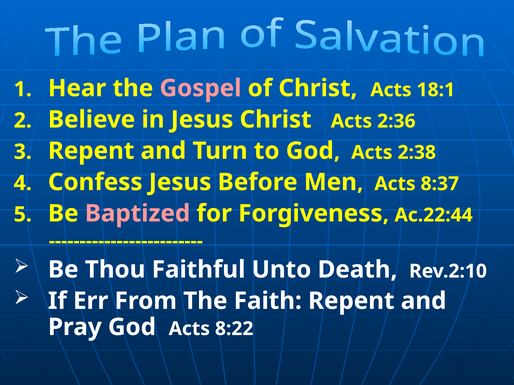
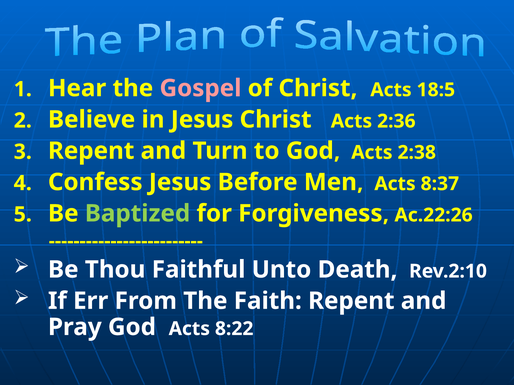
18:1: 18:1 -> 18:5 (436, 90)
Baptized colour: pink -> light green (138, 214)
Ac.22:44: Ac.22:44 -> Ac.22:26 (434, 215)
